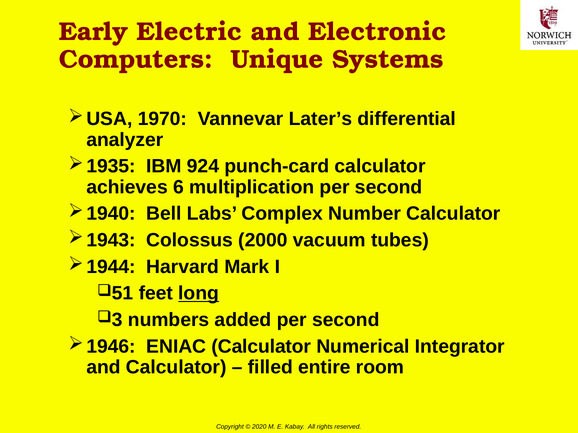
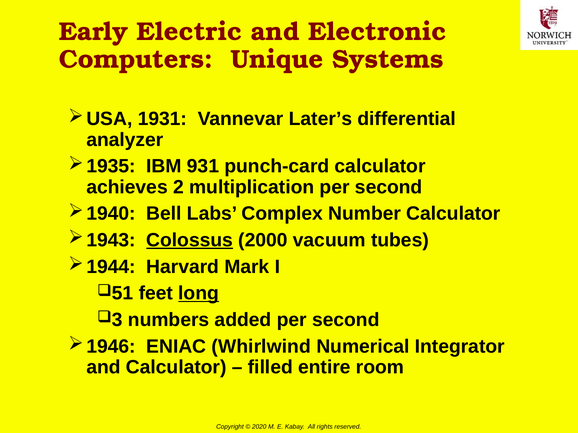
1970: 1970 -> 1931 (162, 119)
924: 924 -> 931 (203, 166)
6: 6 -> 2 (178, 187)
Colossus underline: none -> present (190, 240)
ENIAC Calculator: Calculator -> Whirlwind (261, 347)
